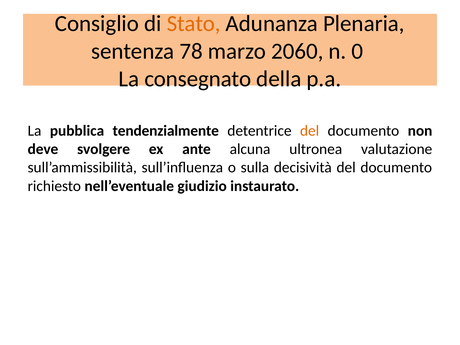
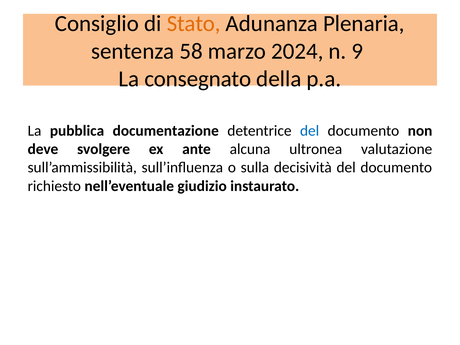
78: 78 -> 58 (191, 51)
2060: 2060 -> 2024 (297, 51)
0: 0 -> 9 (357, 51)
tendenzialmente: tendenzialmente -> documentazione (166, 131)
del colour: orange -> blue (310, 131)
